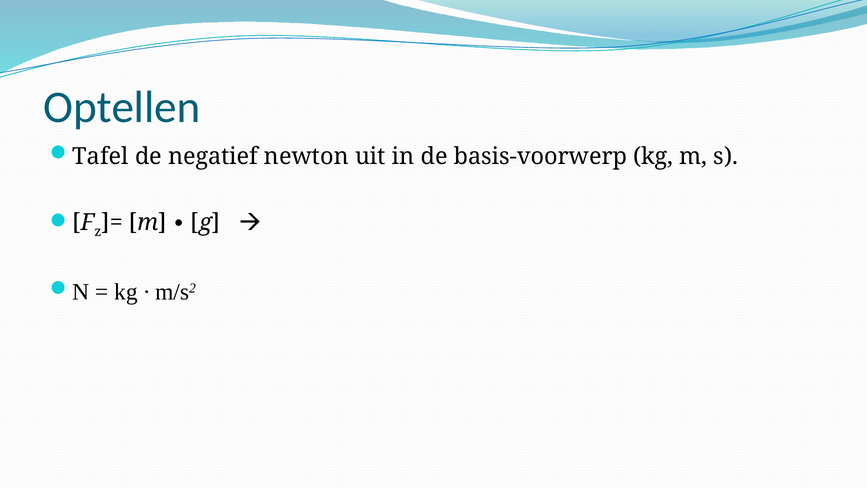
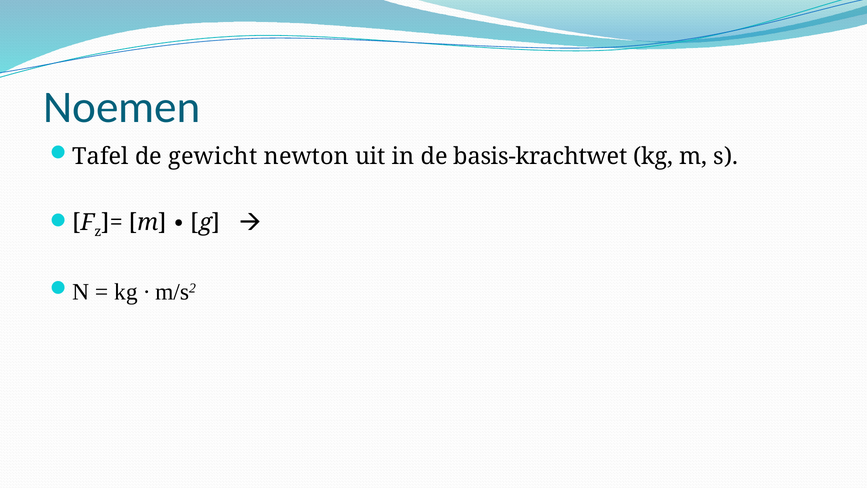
Optellen: Optellen -> Noemen (122, 107)
negatief: negatief -> gewicht (213, 157)
basis-voorwerp: basis-voorwerp -> basis-krachtwet (540, 157)
